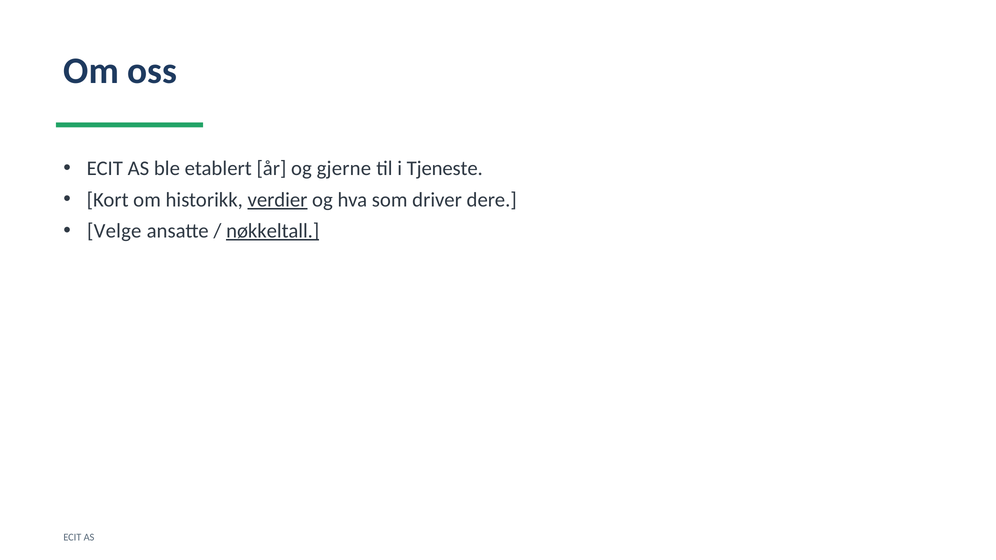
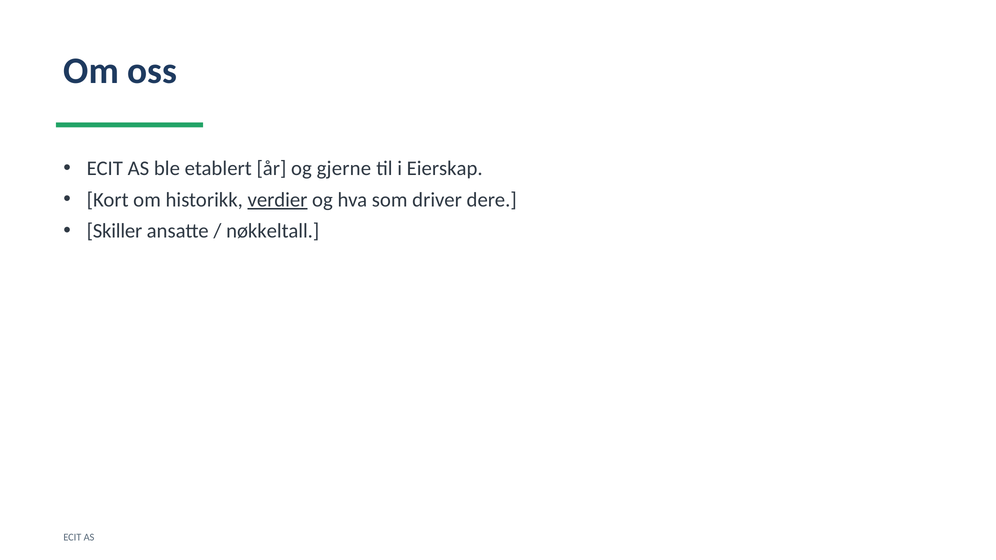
Tjeneste: Tjeneste -> Eierskap (445, 169)
Velge: Velge -> Skiller (114, 231)
nøkkeltall underline: present -> none (273, 231)
